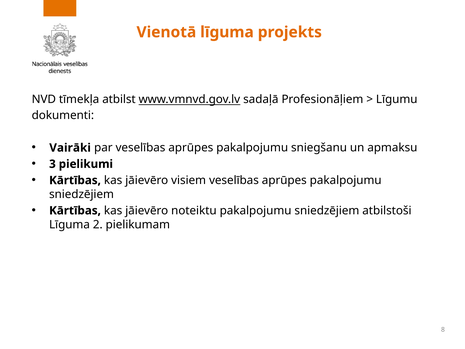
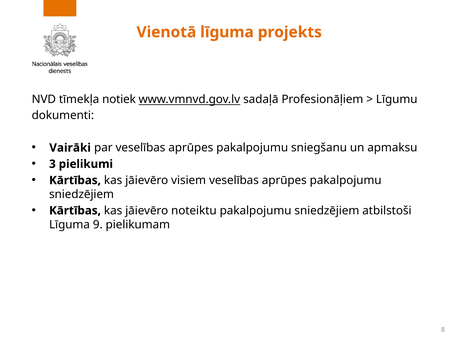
atbilst: atbilst -> notiek (119, 99)
2: 2 -> 9 (98, 224)
